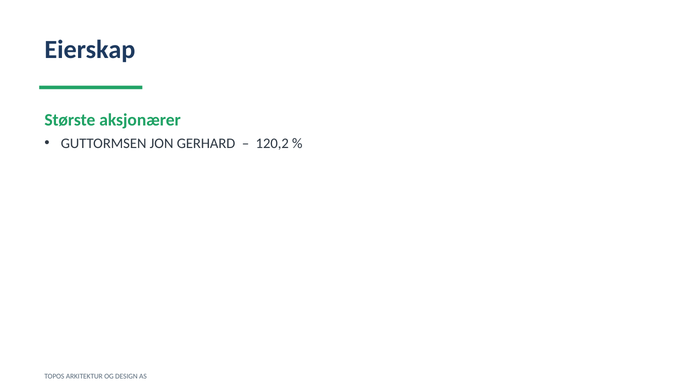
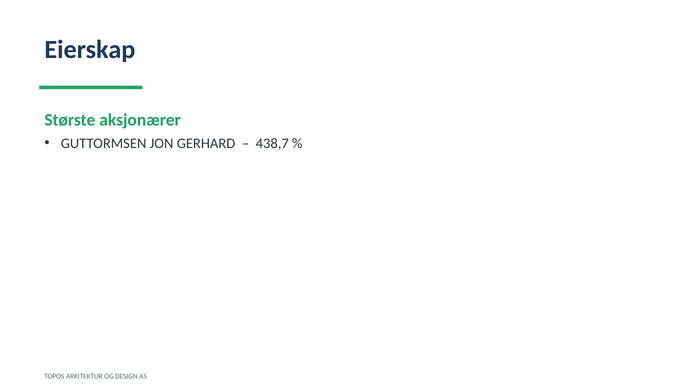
120,2: 120,2 -> 438,7 (272, 144)
